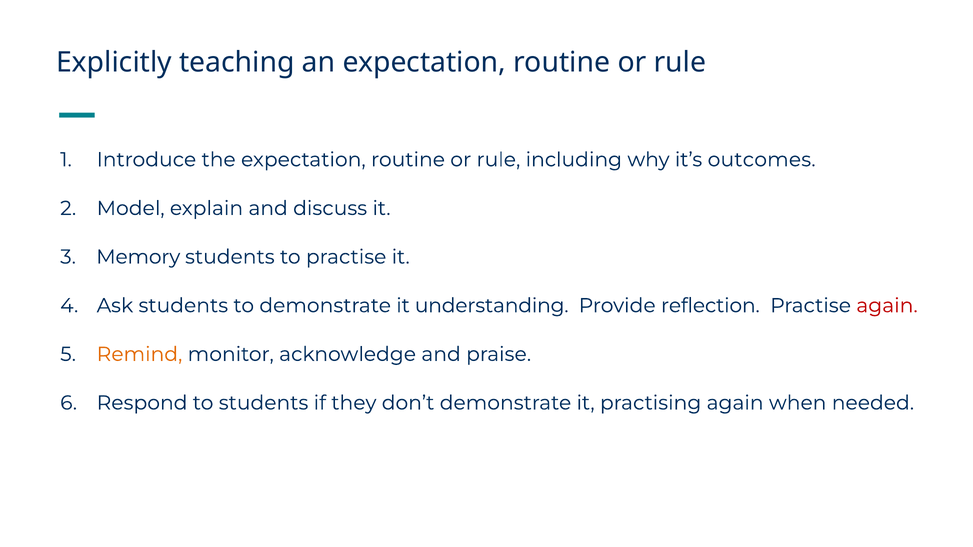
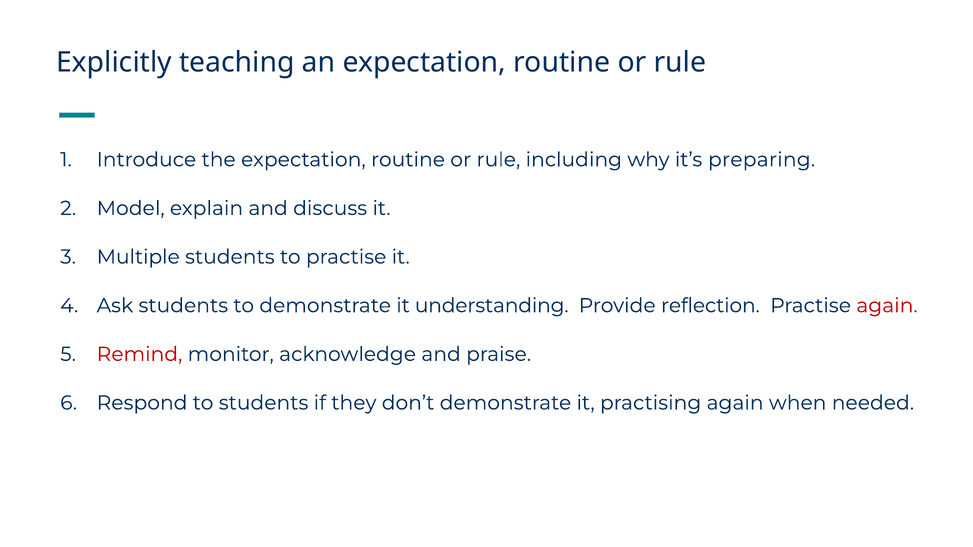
outcomes: outcomes -> preparing (762, 160)
Memory: Memory -> Multiple (138, 257)
Remind colour: orange -> red (140, 354)
